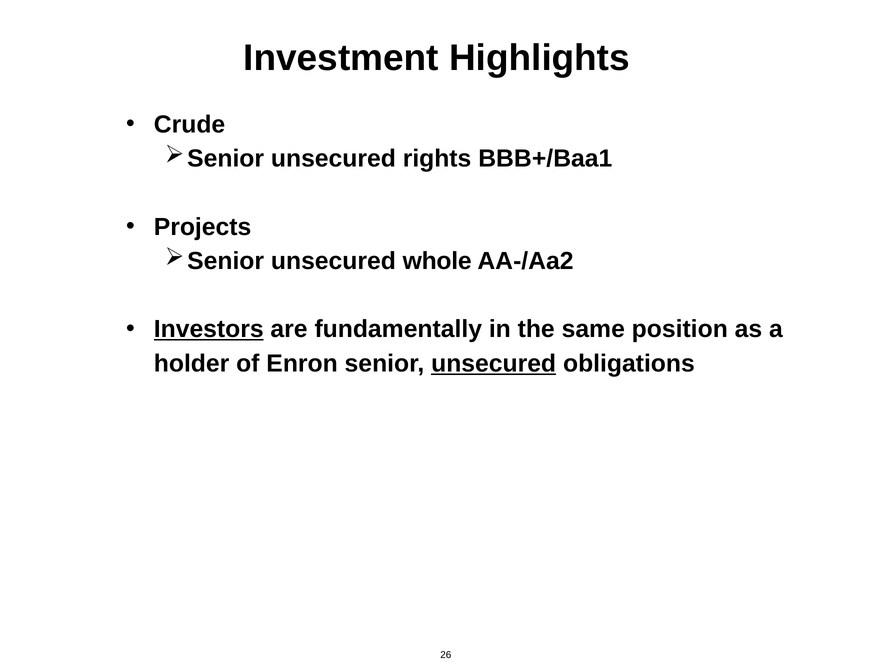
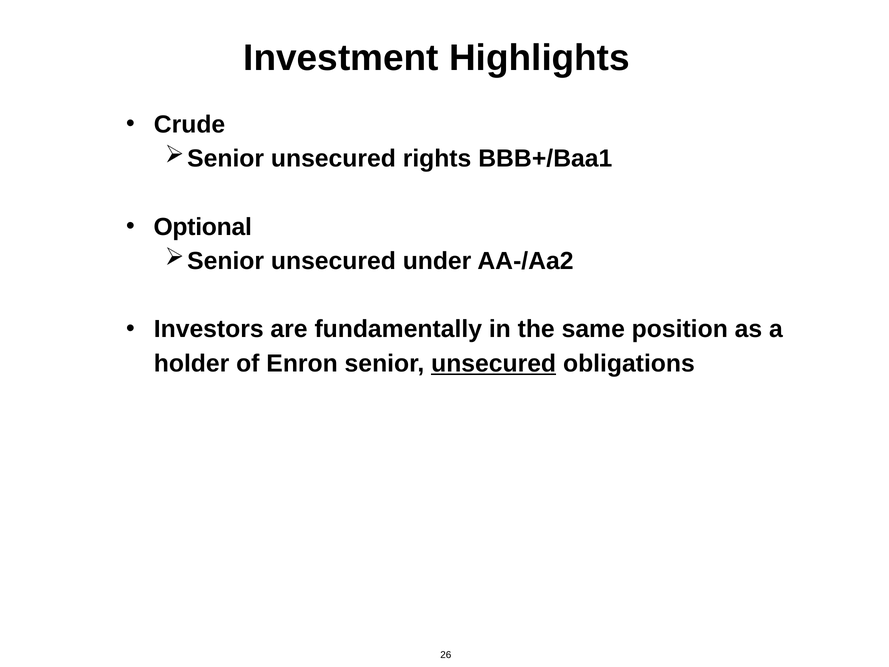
Projects: Projects -> Optional (203, 227)
whole: whole -> under (437, 261)
Investors underline: present -> none (209, 329)
